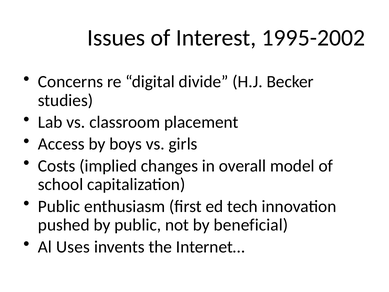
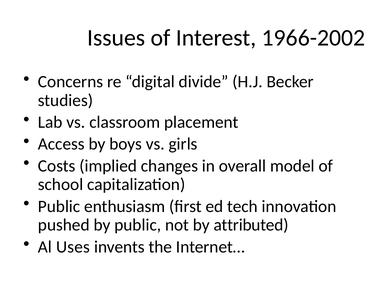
1995-2002: 1995-2002 -> 1966-2002 (313, 38)
beneficial: beneficial -> attributed (251, 225)
